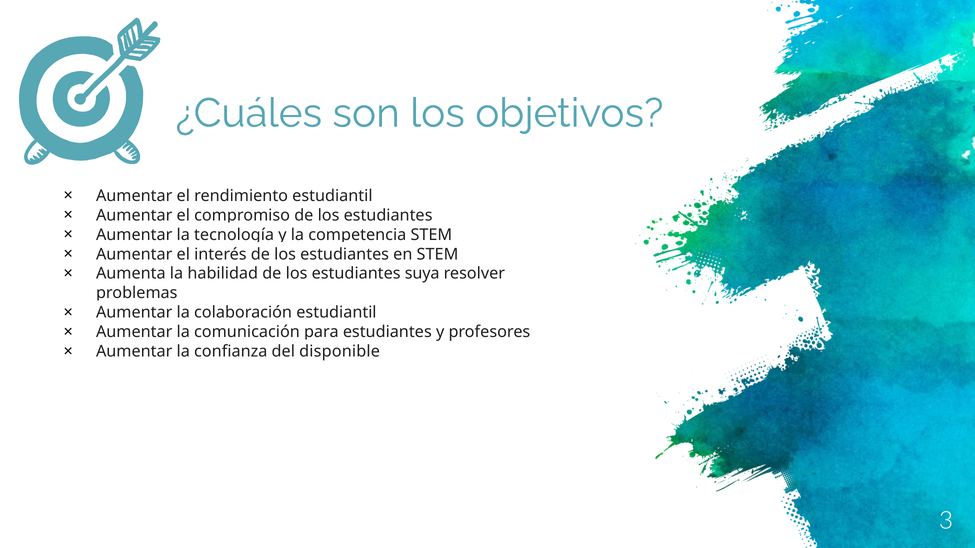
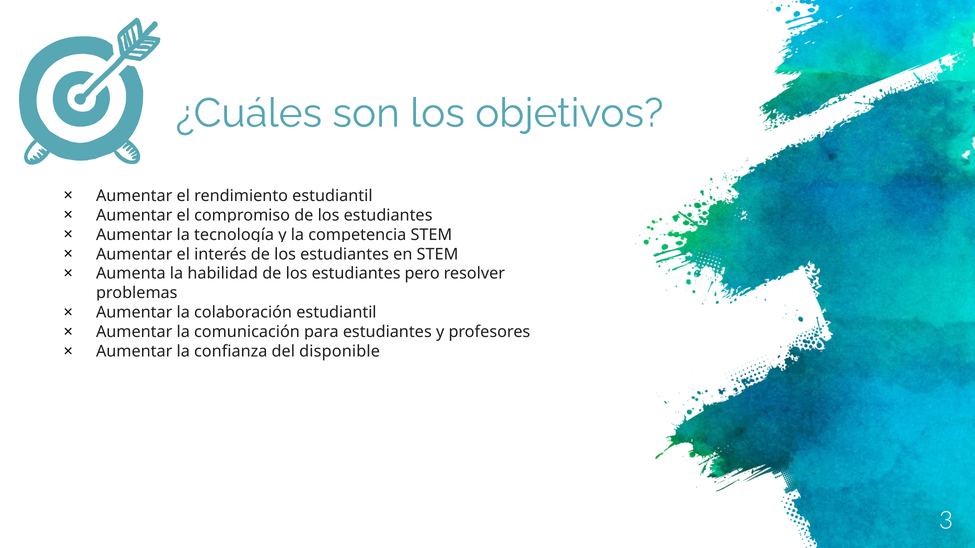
suya: suya -> pero (422, 274)
